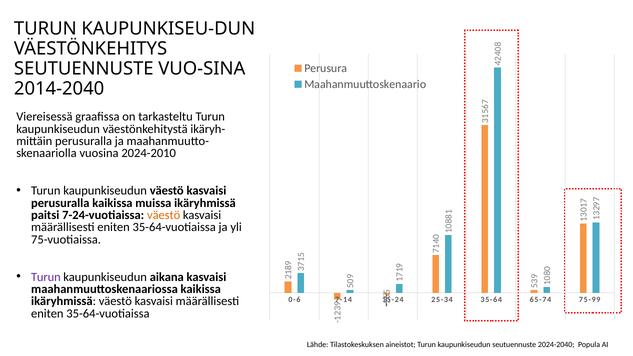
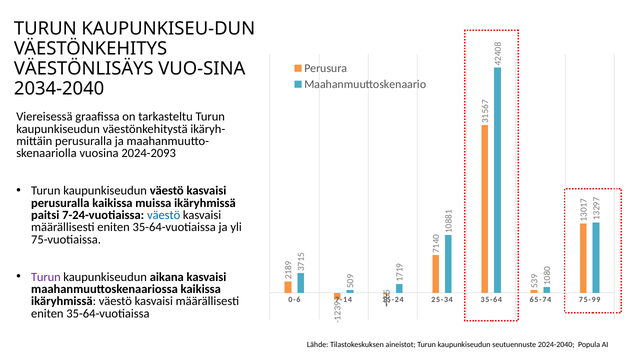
SEUTUENNUSTE: SEUTUENNUSTE -> VÄESTÖNLISÄYS (84, 69)
2014-2040: 2014-2040 -> 2034-2040 (59, 88)
2024-2010: 2024-2010 -> 2024-2093 (149, 153)
väestö colour: orange -> blue (164, 215)
